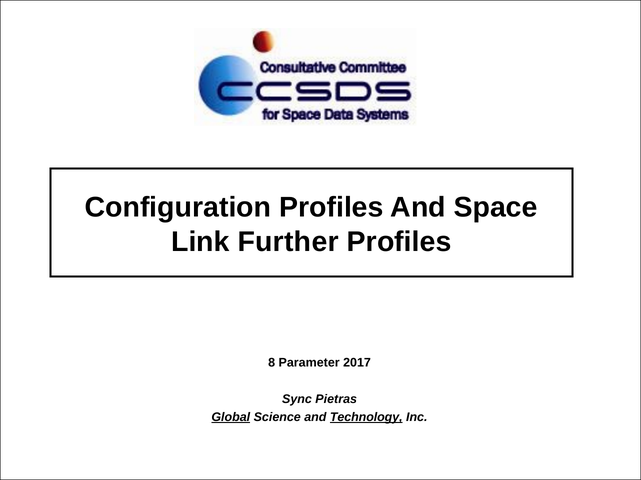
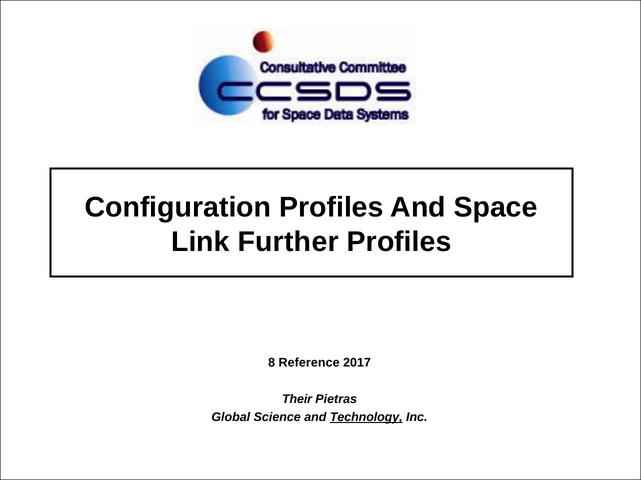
Parameter: Parameter -> Reference (309, 363)
Sync: Sync -> Their (297, 400)
Global underline: present -> none (231, 418)
